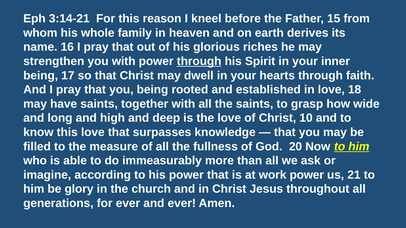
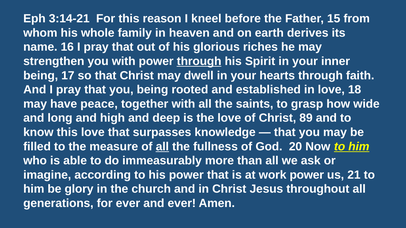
have saints: saints -> peace (99, 104)
10: 10 -> 89 (306, 118)
all underline: none -> present (162, 147)
